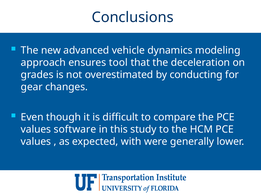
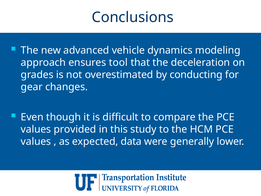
software: software -> provided (75, 129)
with: with -> data (131, 141)
